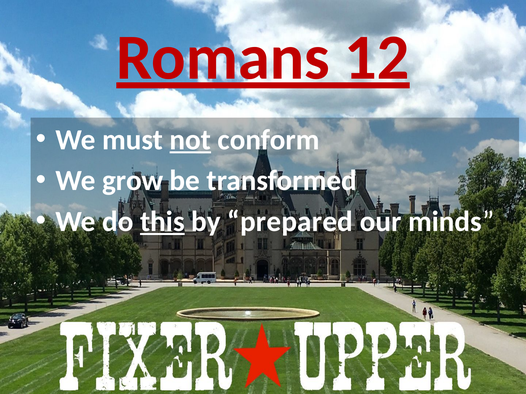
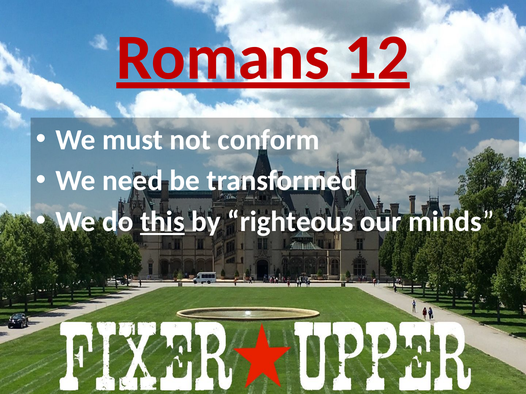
not underline: present -> none (190, 140)
grow: grow -> need (133, 181)
prepared: prepared -> righteous (290, 222)
